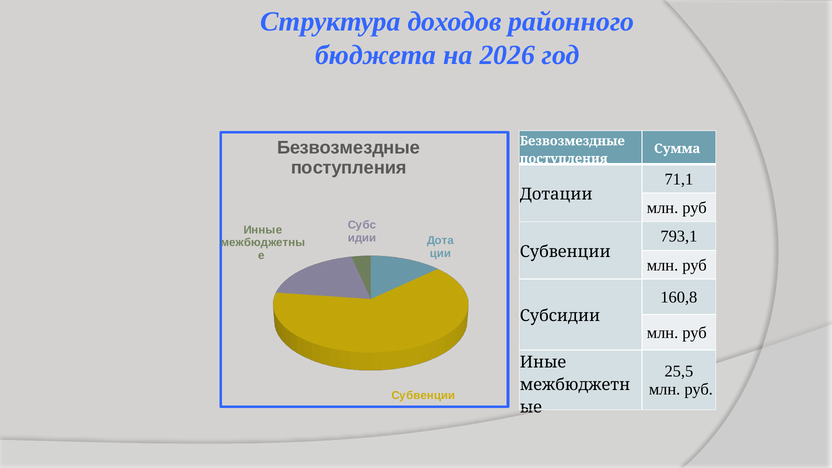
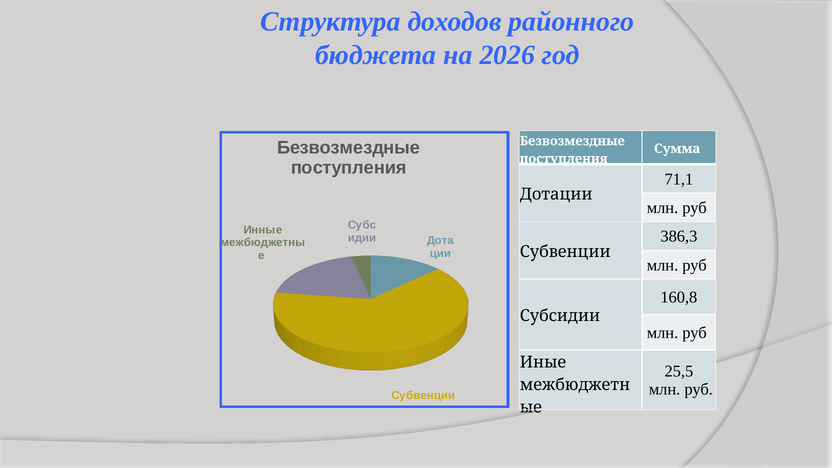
793,1: 793,1 -> 386,3 (679, 236)
